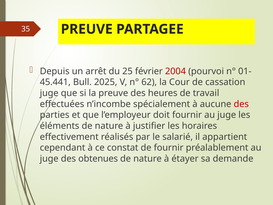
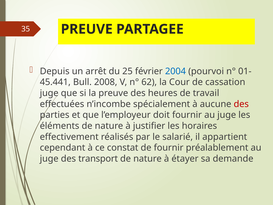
2004 colour: red -> blue (175, 71)
2025: 2025 -> 2008 (106, 82)
obtenues: obtenues -> transport (98, 159)
